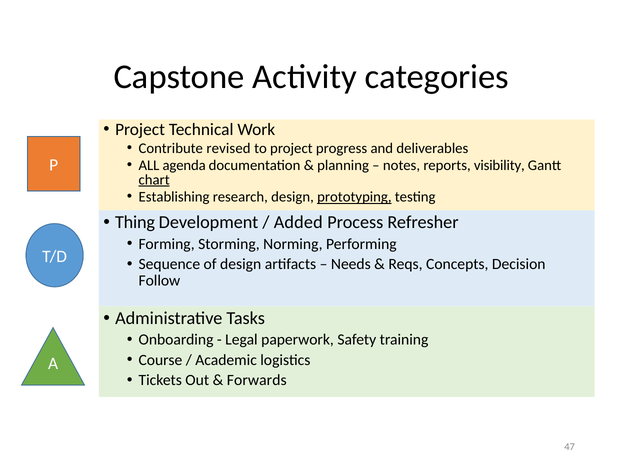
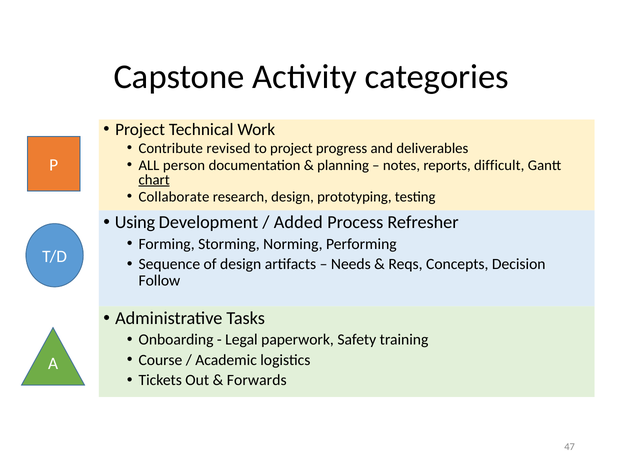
agenda: agenda -> person (184, 165)
visibility: visibility -> difficult (499, 165)
Establishing: Establishing -> Collaborate (174, 197)
prototyping underline: present -> none (354, 197)
Thing: Thing -> Using (135, 222)
